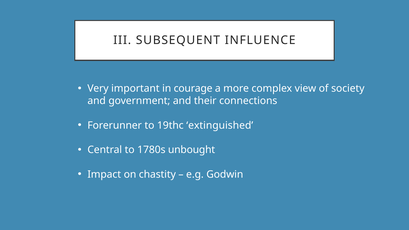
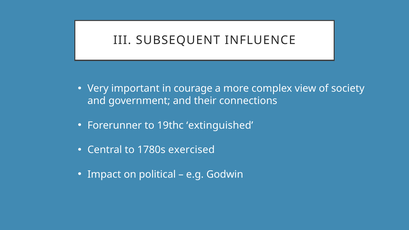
unbought: unbought -> exercised (191, 150)
chastity: chastity -> political (157, 174)
